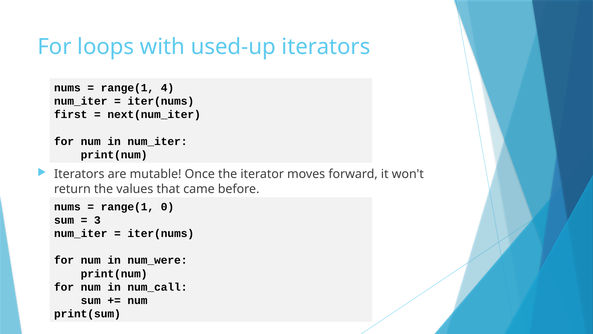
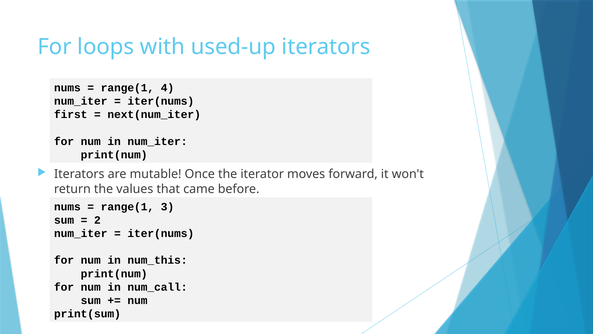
0: 0 -> 3 (167, 207)
3: 3 -> 2 (97, 220)
num_were: num_were -> num_this (157, 260)
